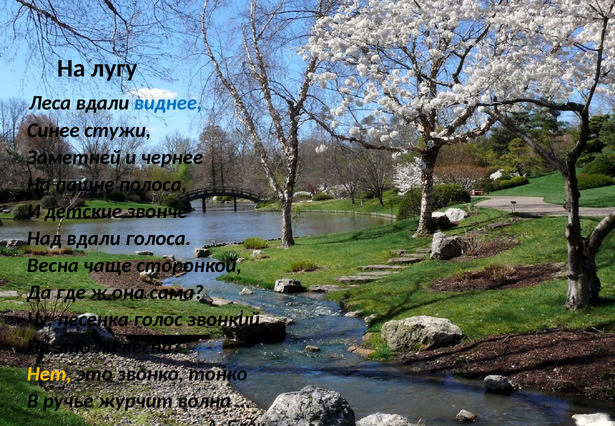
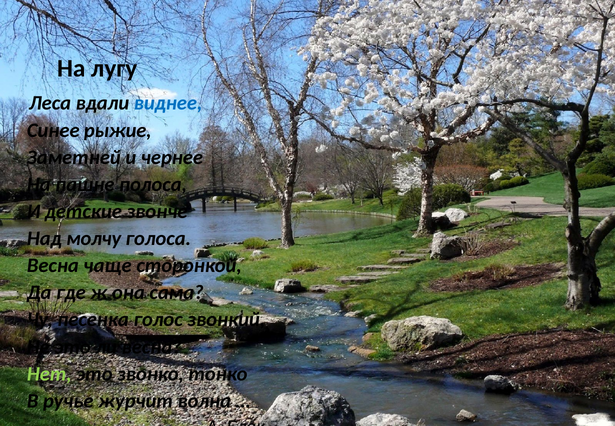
стужи: стужи -> рыжие (118, 130)
Над вдали: вдали -> молчу (94, 238)
Нет colour: yellow -> light green (49, 374)
